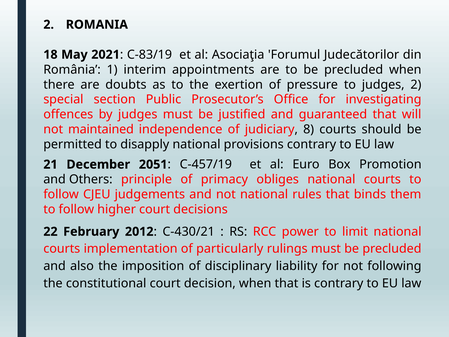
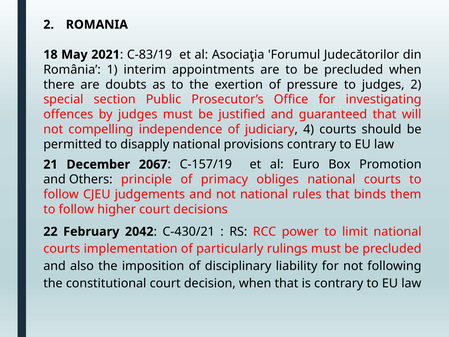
maintained: maintained -> compelling (101, 129)
8: 8 -> 4 (309, 129)
2051: 2051 -> 2067 (153, 164)
C-457/19: C-457/19 -> C-157/19 (206, 164)
2012: 2012 -> 2042 (139, 231)
